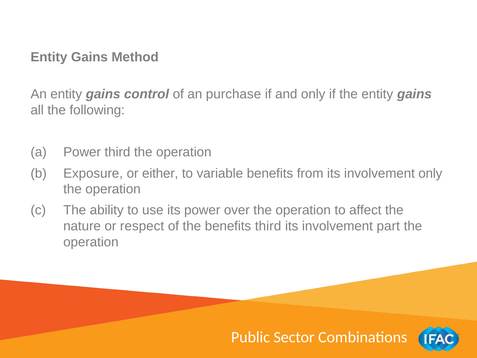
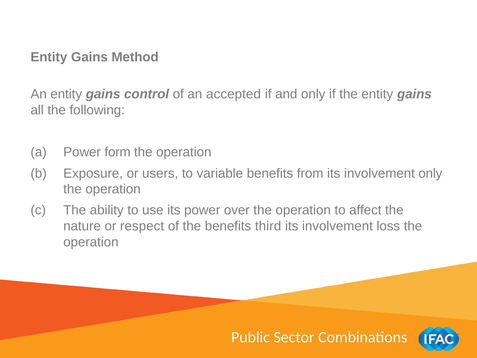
purchase: purchase -> accepted (234, 94)
Power third: third -> form (118, 152)
either: either -> users (160, 173)
part: part -> loss (388, 226)
